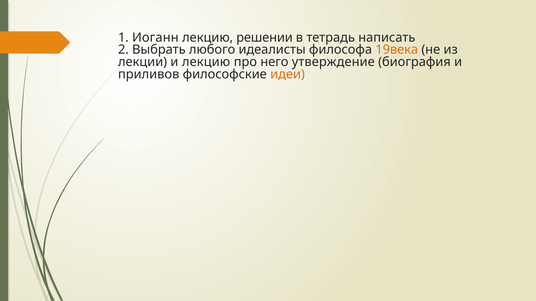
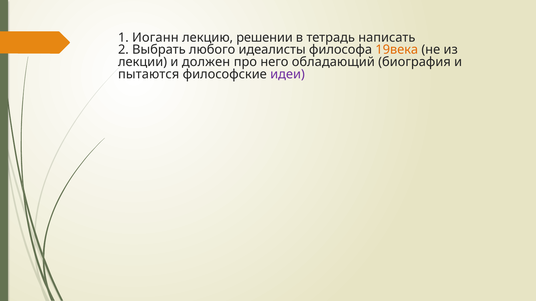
и лекцию: лекцию -> должен (206, 62)
утверждение: утверждение -> обладающий (333, 62)
приливов: приливов -> пытаются (149, 74)
идеи colour: orange -> purple (288, 74)
